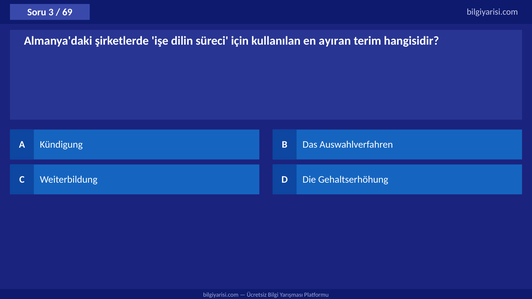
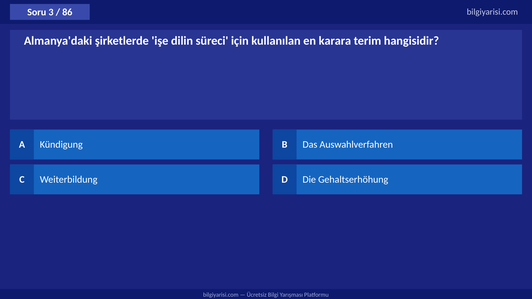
69: 69 -> 86 (67, 12)
ayıran: ayıran -> karara (335, 41)
